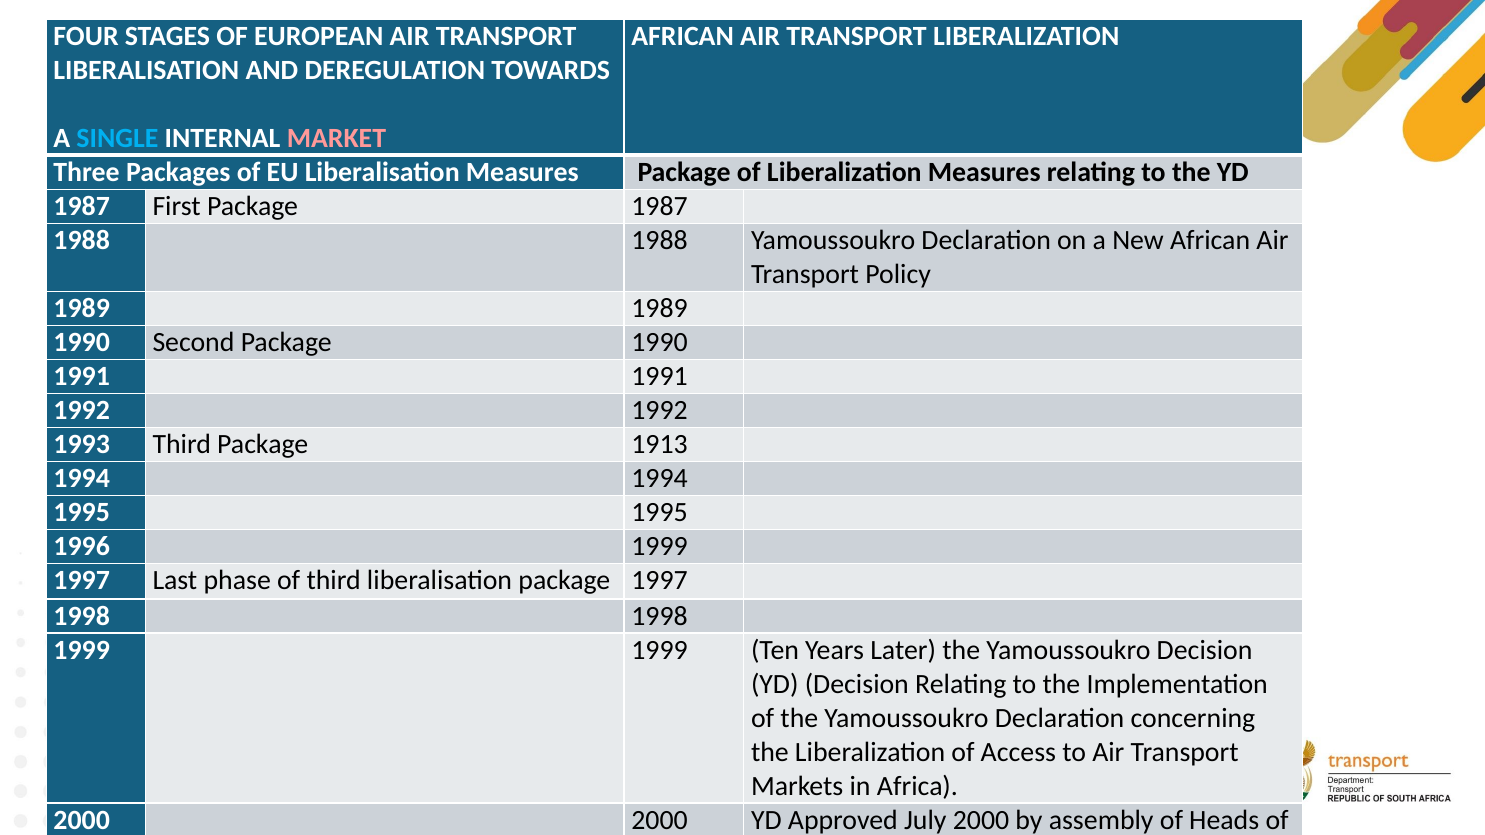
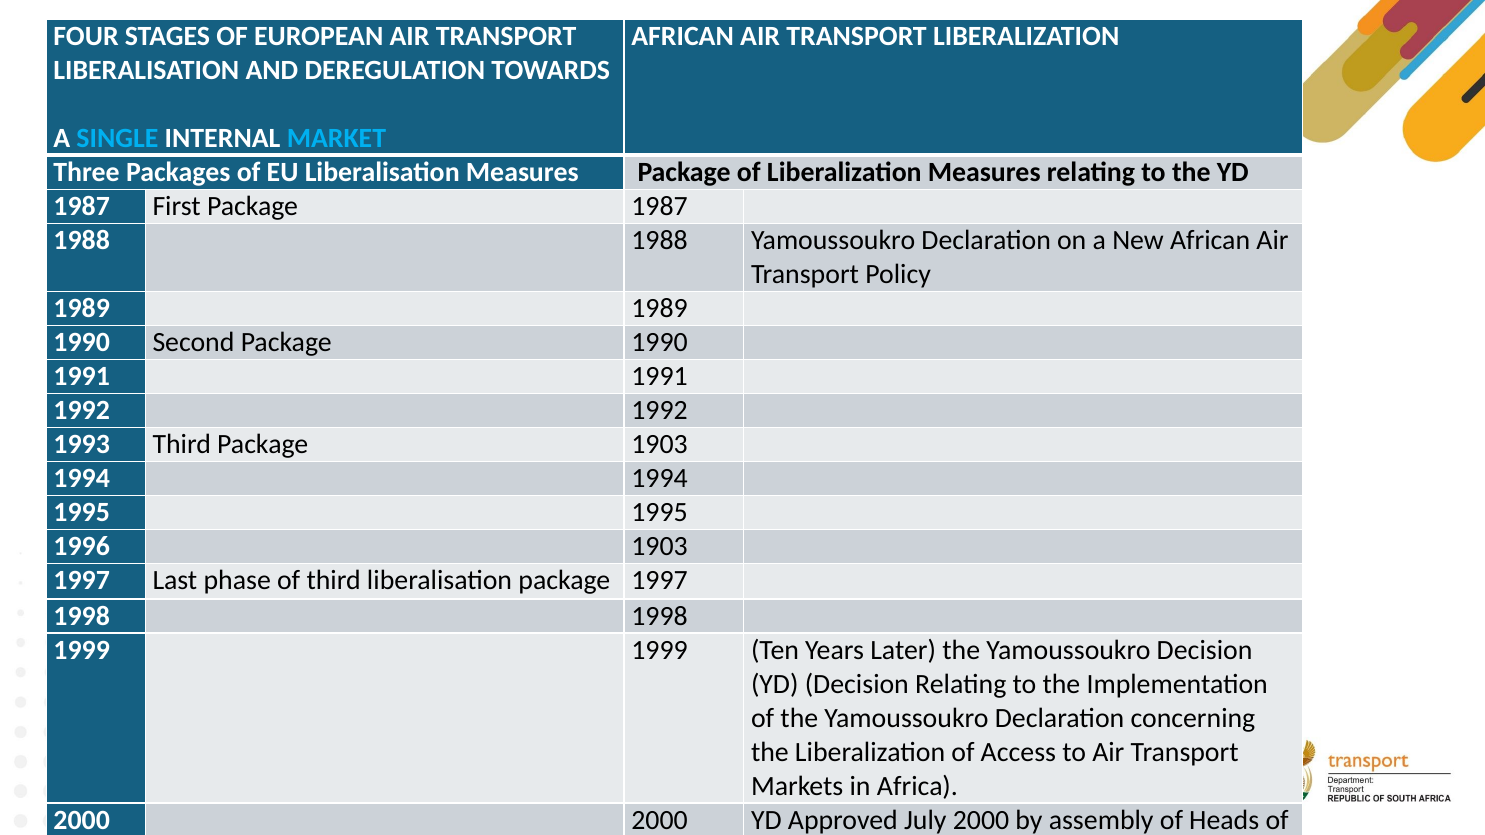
MARKET colour: pink -> light blue (336, 139)
Package 1913: 1913 -> 1903 (660, 445)
1996 1999: 1999 -> 1903 (660, 547)
